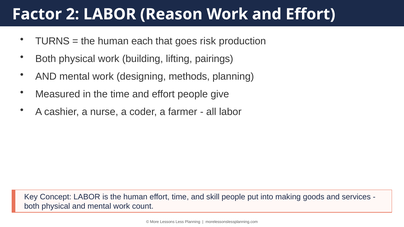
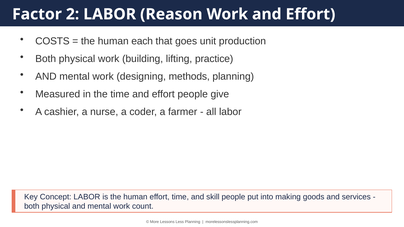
TURNS: TURNS -> COSTS (52, 41)
risk: risk -> unit (208, 41)
pairings: pairings -> practice (214, 59)
